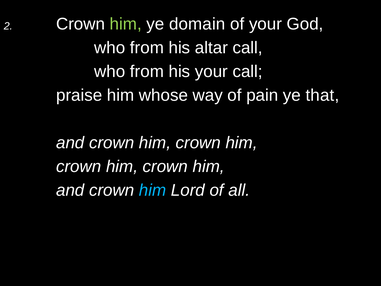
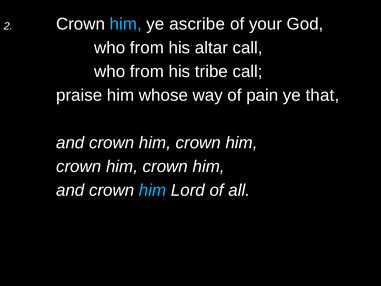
him colour: light green -> light blue (126, 24)
domain: domain -> ascribe (197, 24)
his your: your -> tribe (211, 72)
